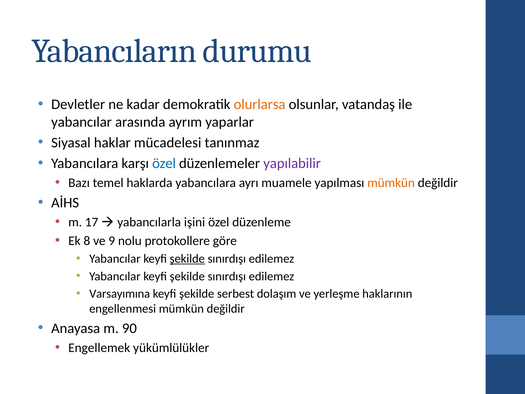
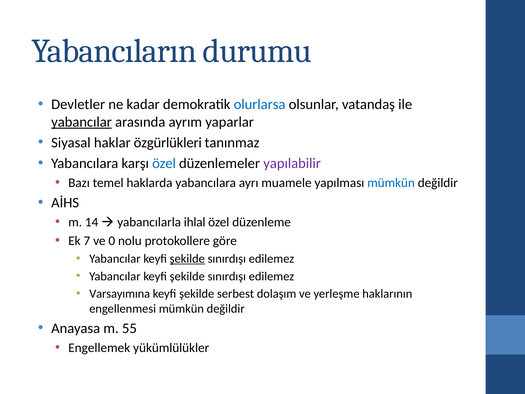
olurlarsa colour: orange -> blue (260, 104)
yabancılar underline: none -> present (82, 122)
mücadelesi: mücadelesi -> özgürlükleri (168, 142)
mümkün colour: orange -> blue (391, 183)
17: 17 -> 14 (92, 222)
işini: işini -> ihlal (195, 222)
8: 8 -> 7 (87, 241)
9: 9 -> 0 (112, 241)
90: 90 -> 55 (129, 328)
